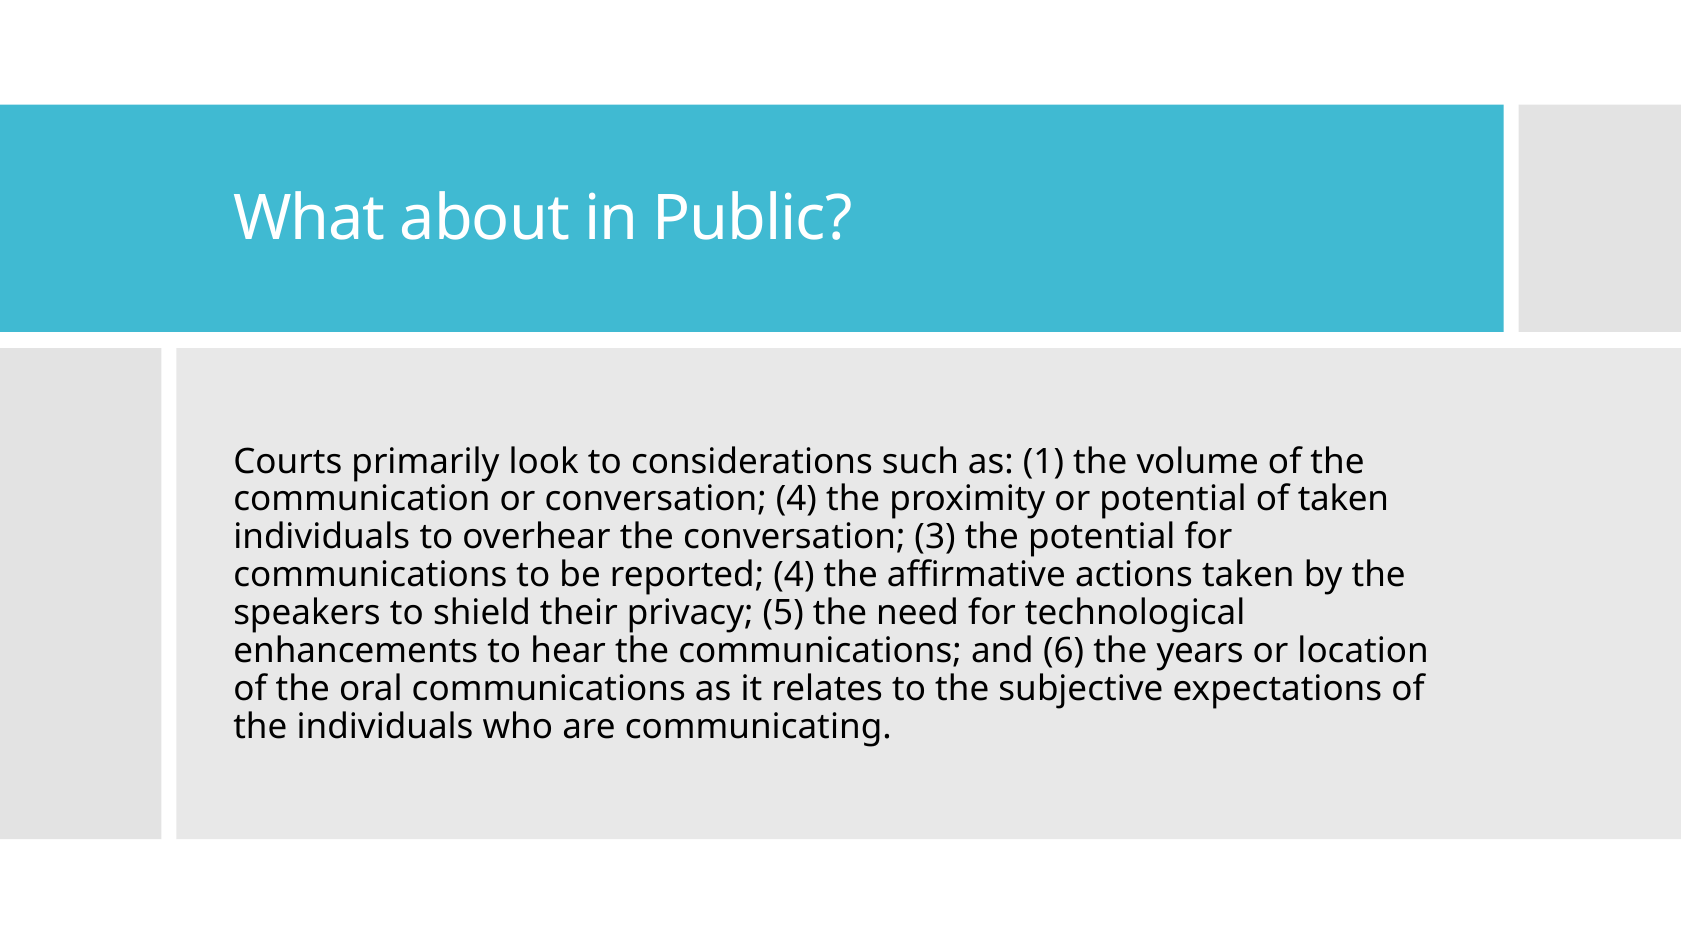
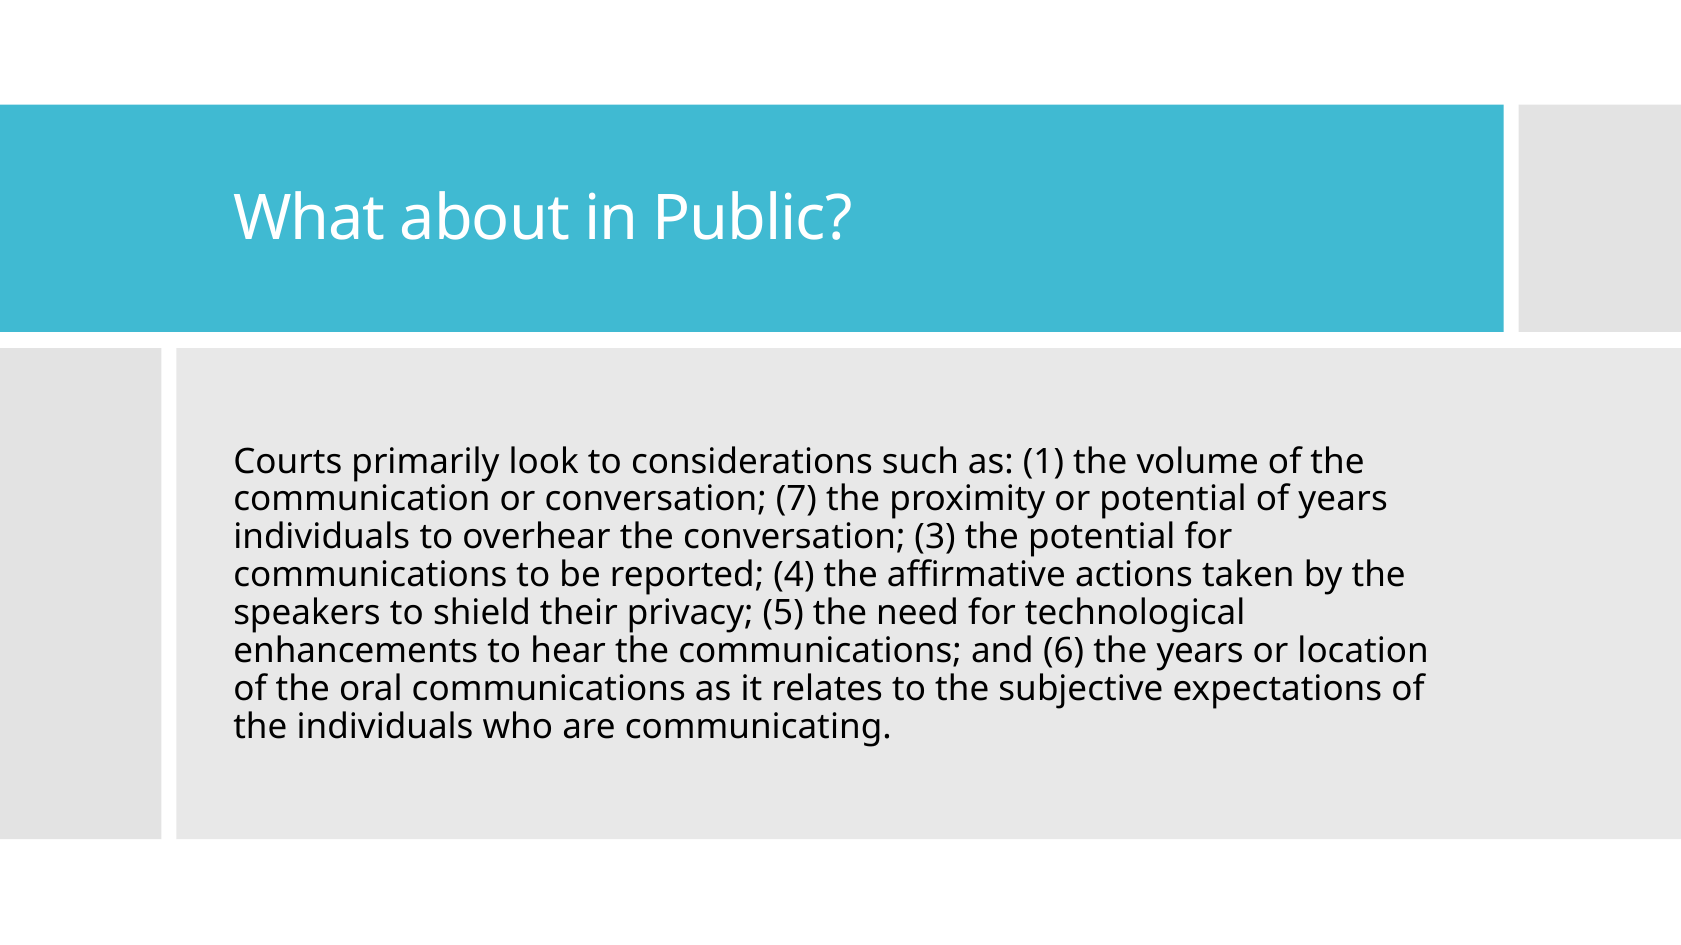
conversation 4: 4 -> 7 (796, 500)
of taken: taken -> years (1343, 500)
